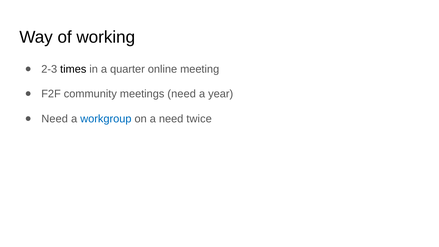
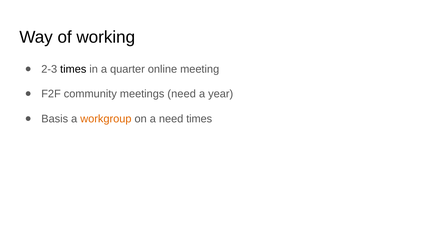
Need: Need -> Basis (55, 119)
workgroup colour: blue -> orange (106, 119)
need twice: twice -> times (199, 119)
